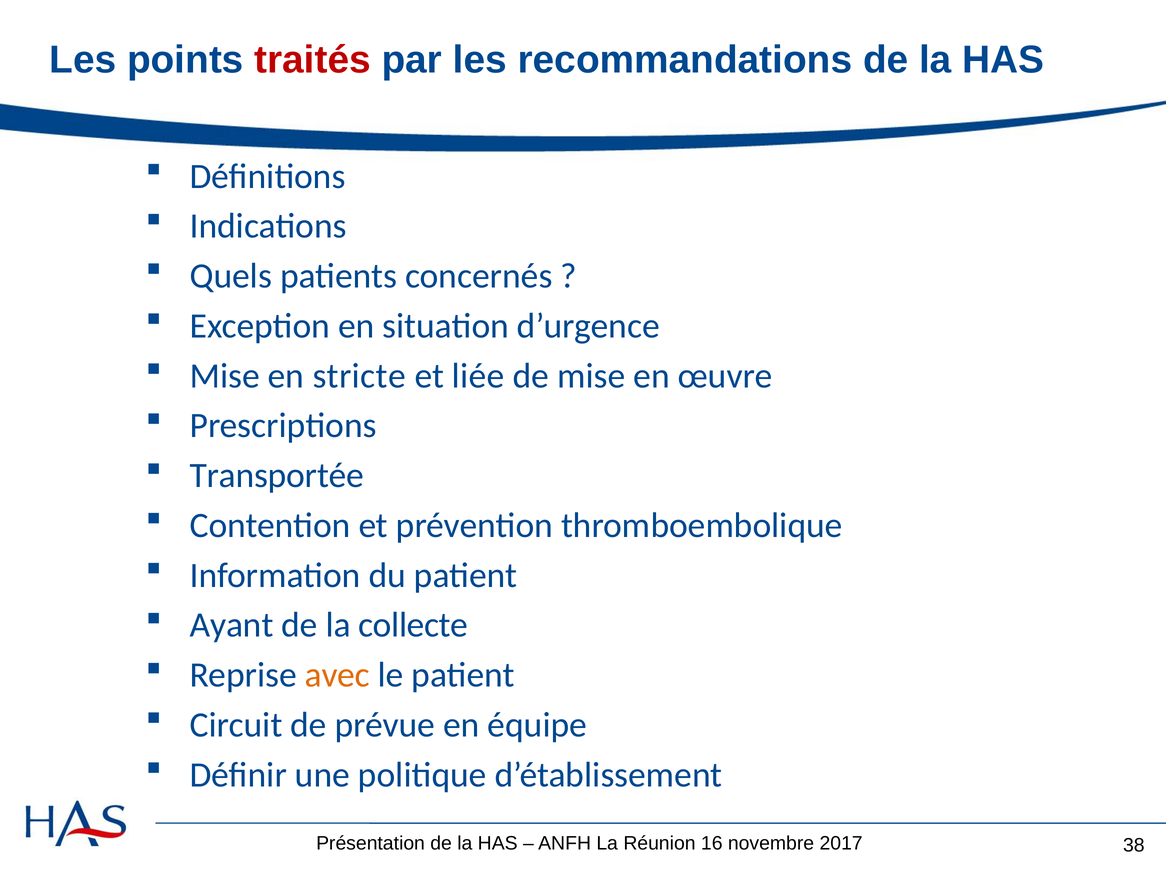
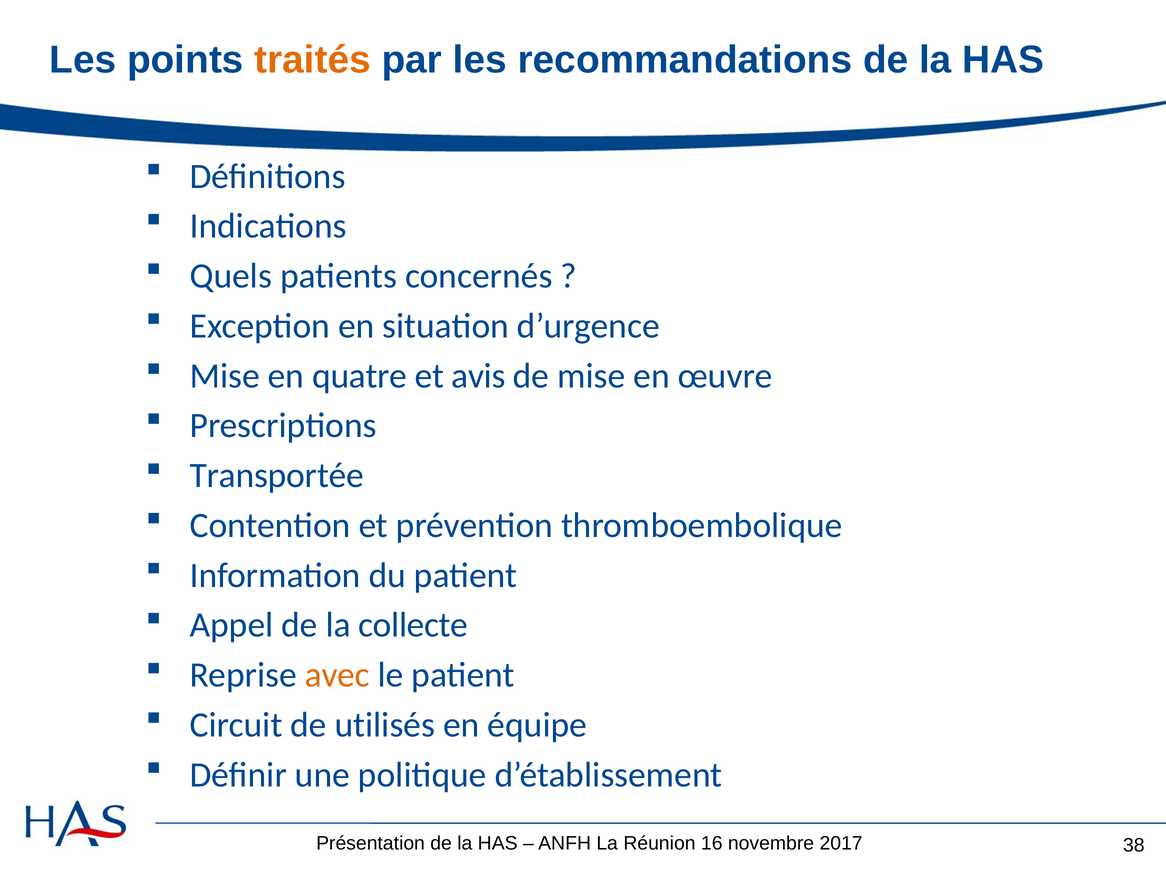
traités colour: red -> orange (313, 60)
stricte: stricte -> quatre (360, 376)
liée: liée -> avis (479, 376)
Ayant: Ayant -> Appel (232, 625)
prévue: prévue -> utilisés (385, 725)
